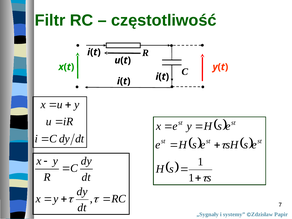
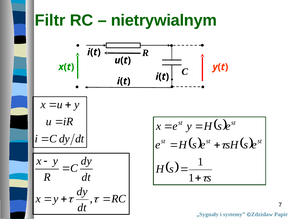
częstotliwość: częstotliwość -> nietrywialnym (164, 20)
